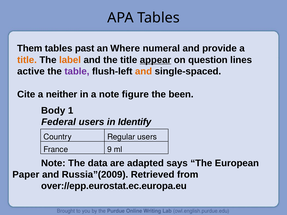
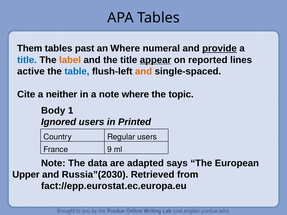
provide underline: none -> present (219, 48)
title colour: orange -> blue (27, 60)
question: question -> reported (208, 60)
table colour: purple -> blue (77, 71)
note figure: figure -> where (135, 94)
been: been -> topic (181, 94)
Federal: Federal -> Ignored (59, 122)
Identify: Identify -> Printed (135, 122)
Paper: Paper -> Upper (26, 175)
Russia”(2009: Russia”(2009 -> Russia”(2030 (95, 175)
over://epp.eurostat.ec.europa.eu: over://epp.eurostat.ec.europa.eu -> fact://epp.eurostat.ec.europa.eu (114, 186)
